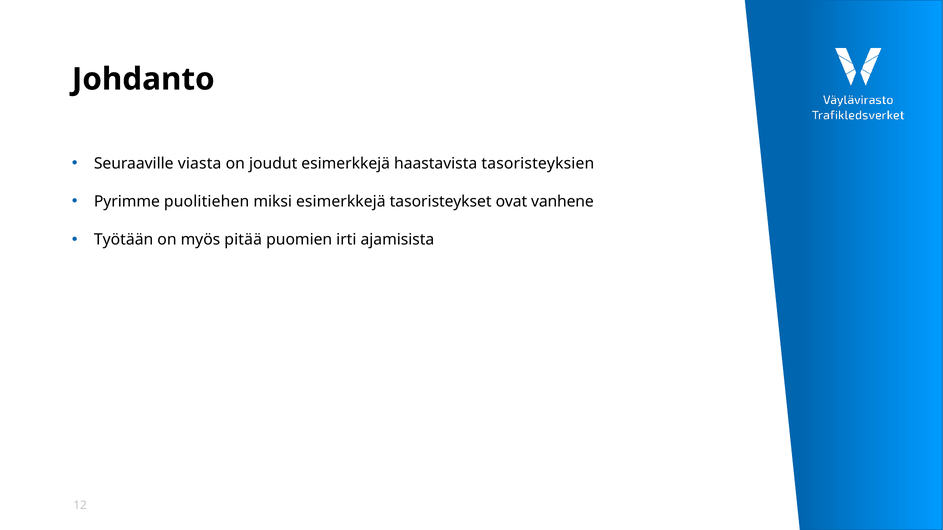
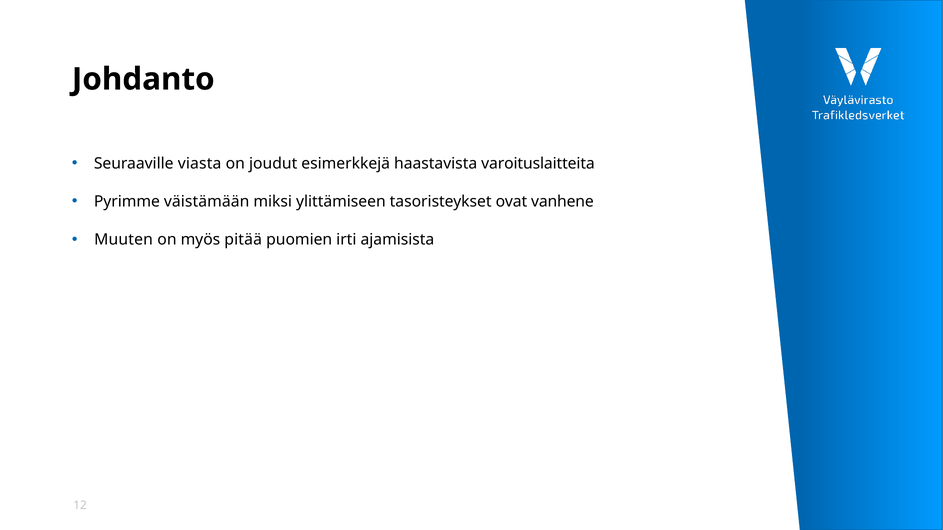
tasoristeyksien: tasoristeyksien -> varoituslaitteita (538, 164)
puolitiehen: puolitiehen -> väistämään (207, 202)
miksi esimerkkejä: esimerkkejä -> ylittämiseen (341, 202)
Työtään: Työtään -> Muuten (124, 240)
